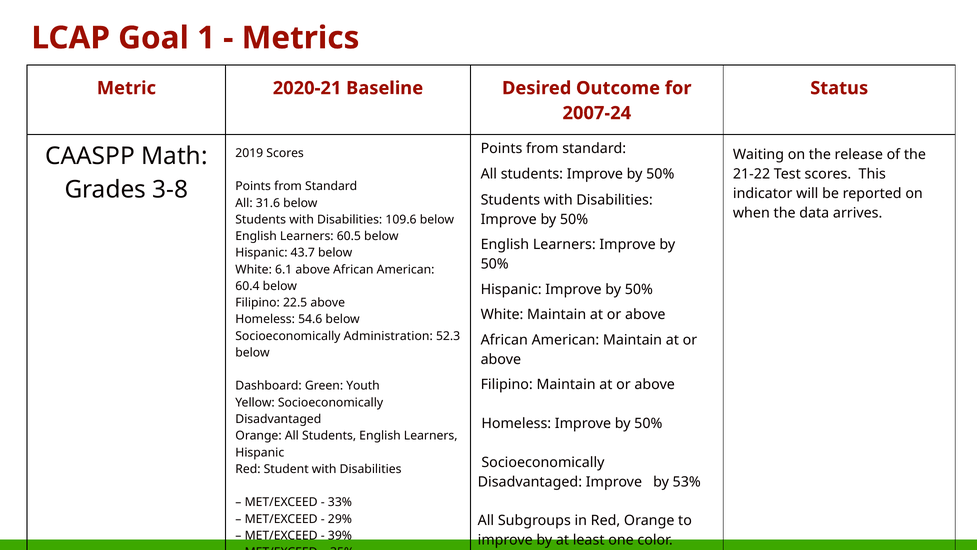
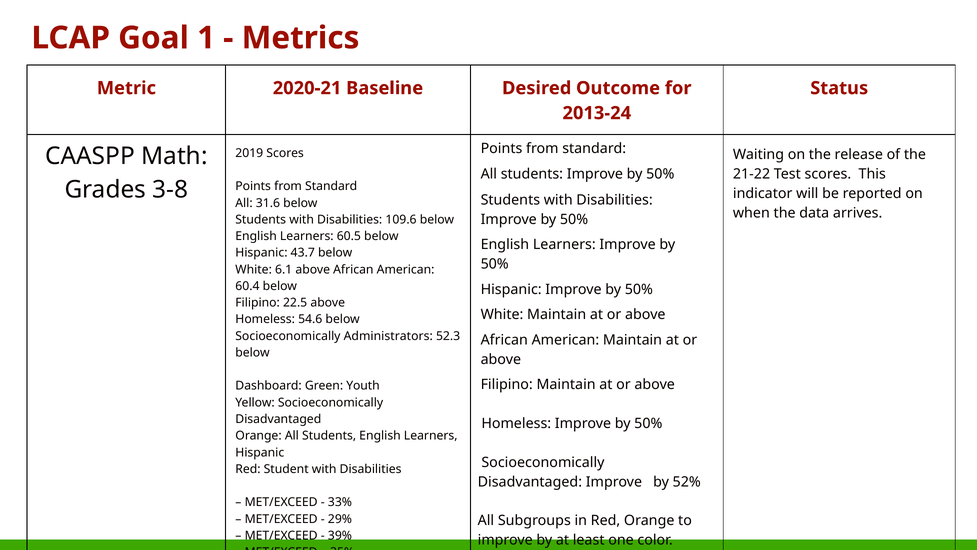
2007-24: 2007-24 -> 2013-24 (597, 113)
Administration: Administration -> Administrators (388, 336)
53%: 53% -> 52% (687, 481)
